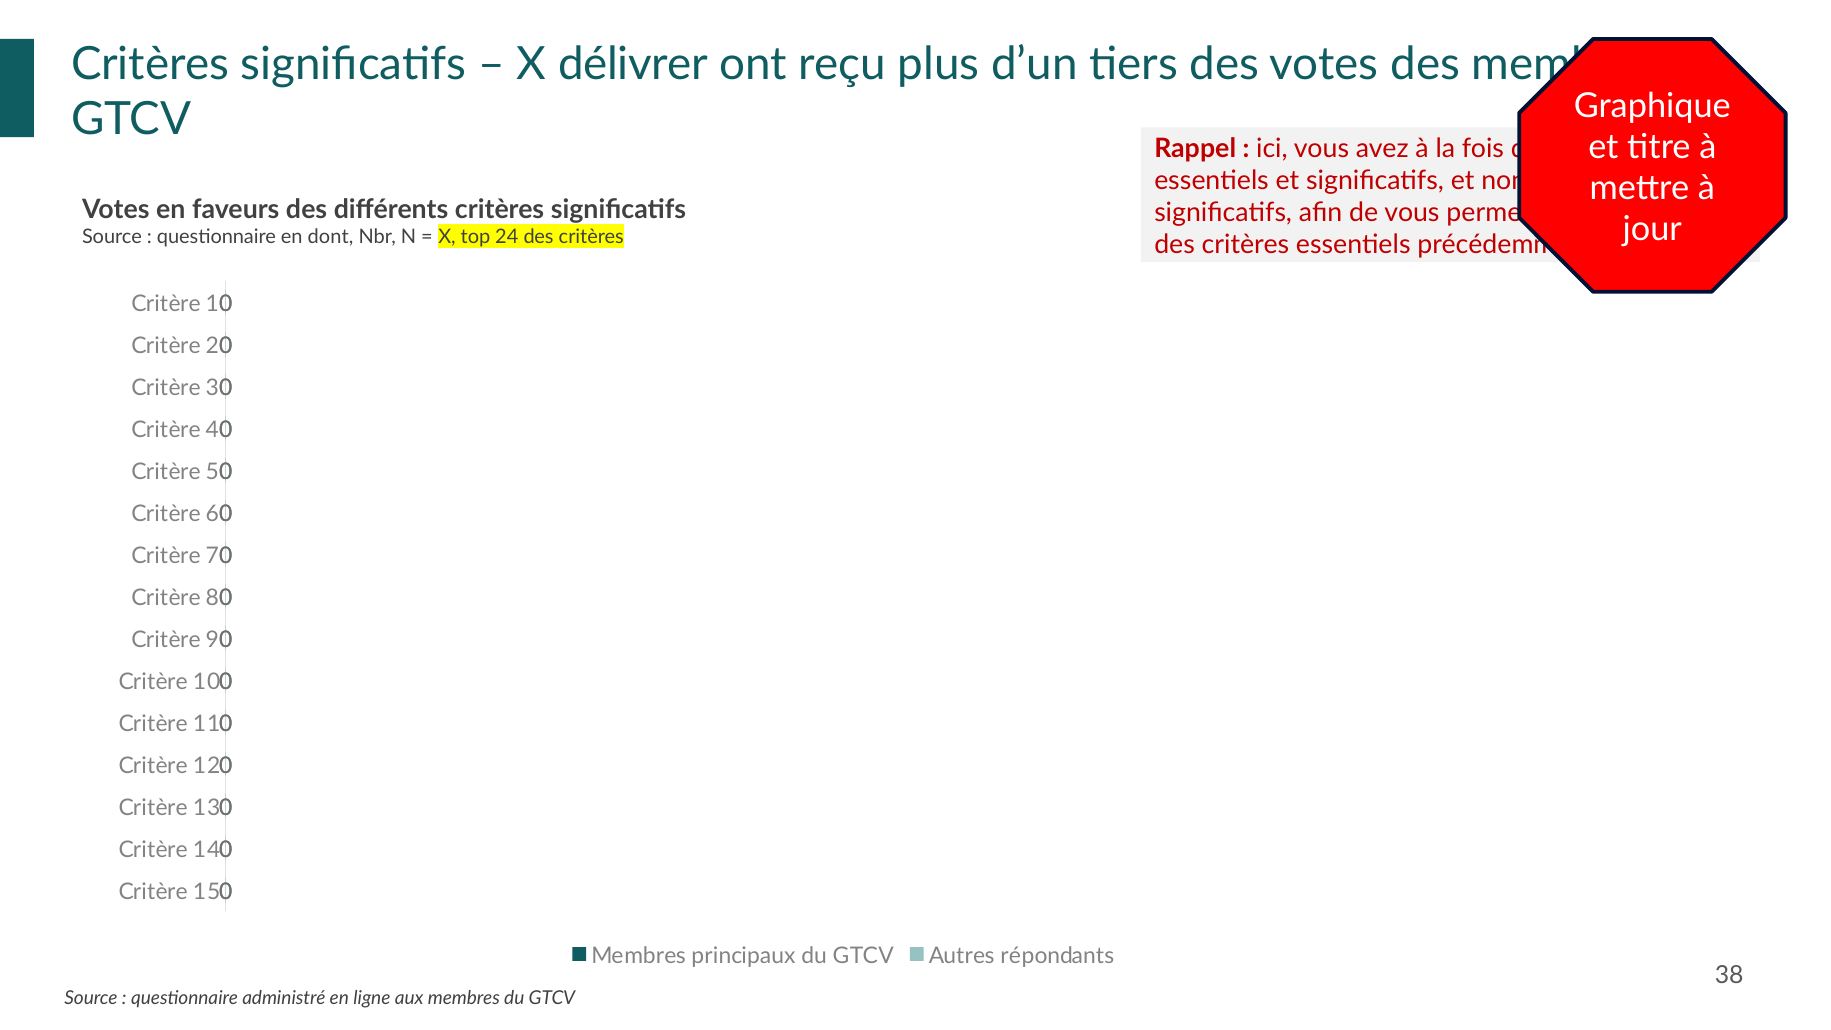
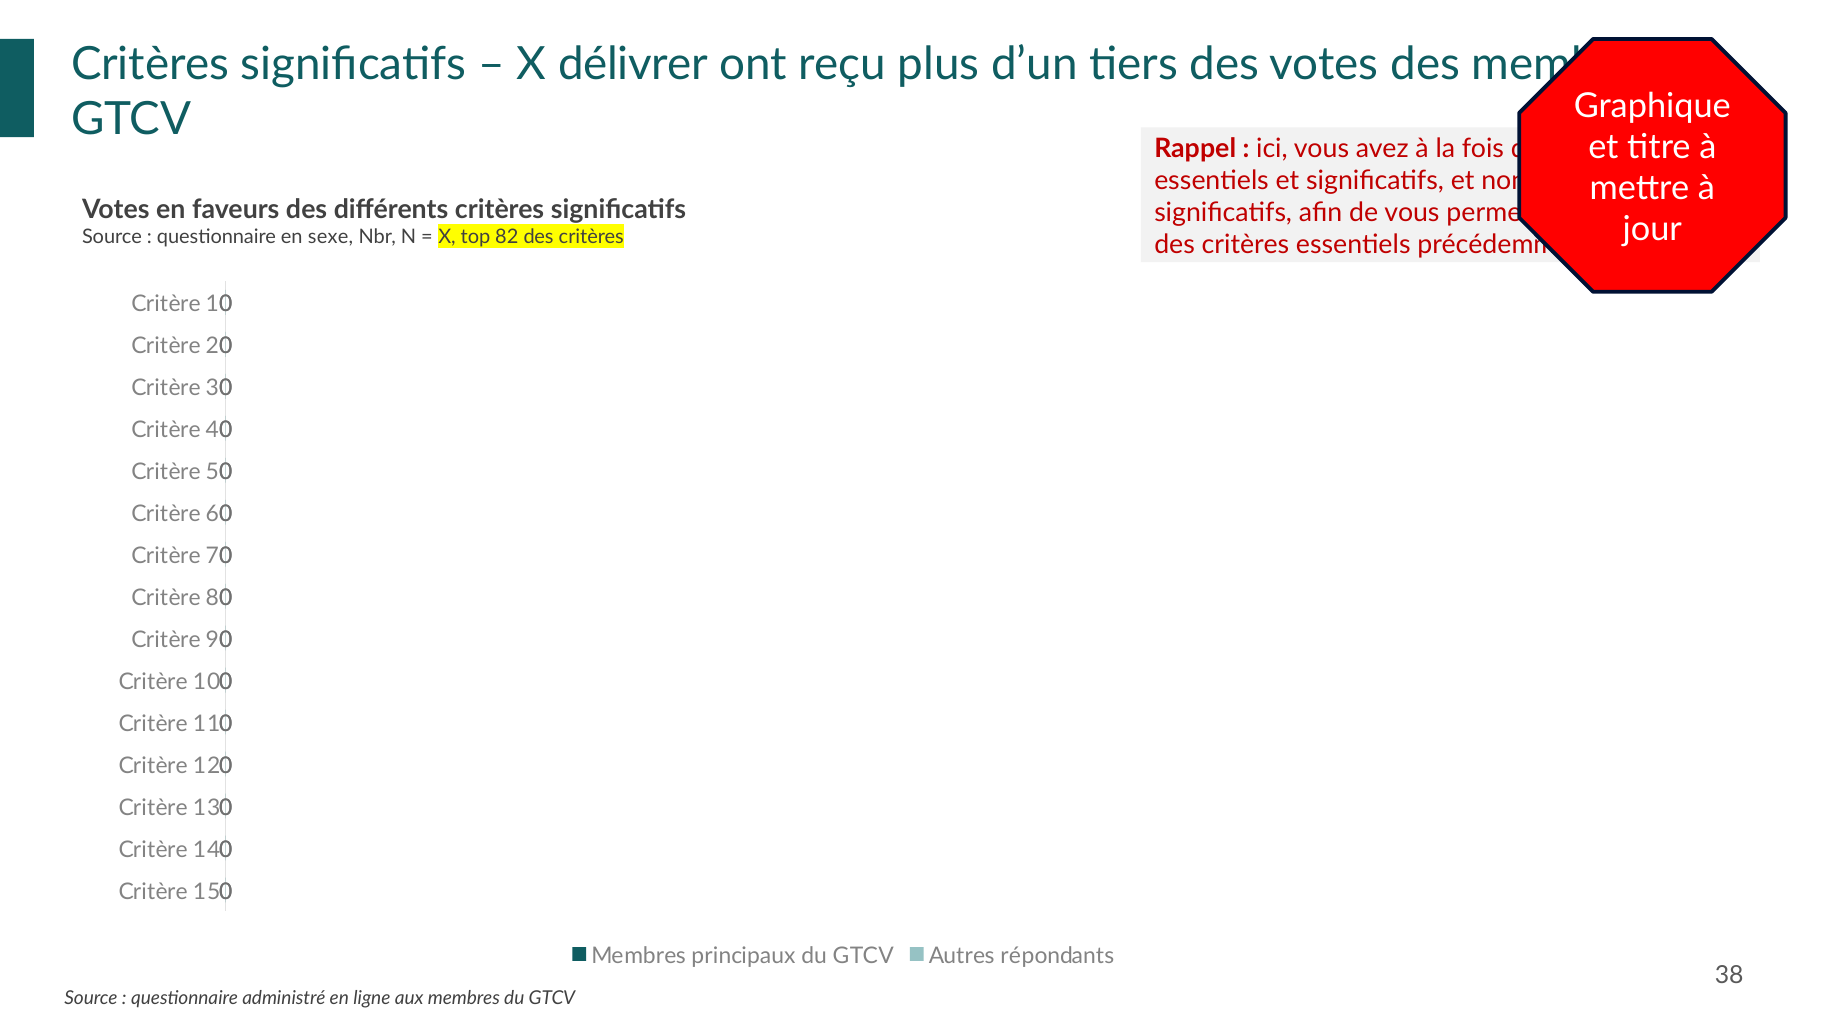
dont: dont -> sexe (331, 237)
24: 24 -> 82 (507, 237)
